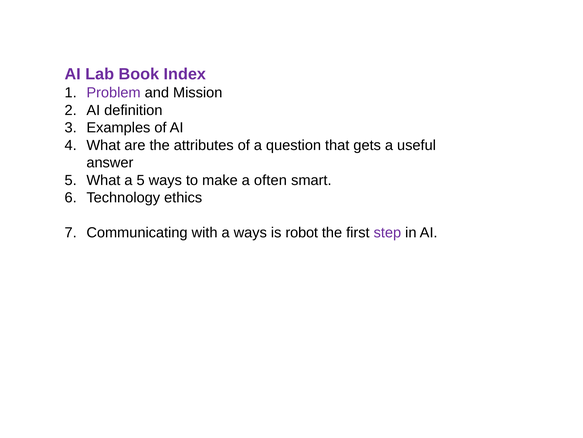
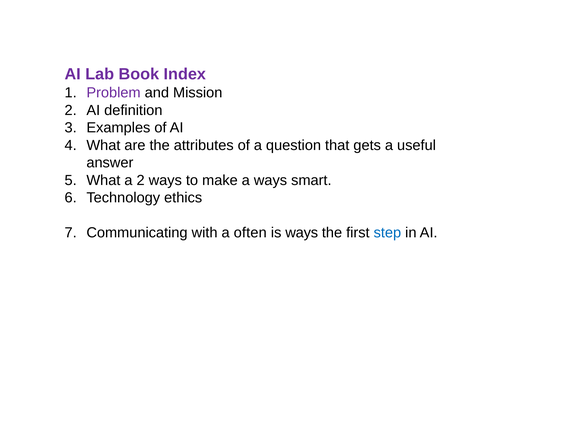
a 5: 5 -> 2 (141, 180)
a often: often -> ways (270, 180)
a ways: ways -> often (250, 232)
is robot: robot -> ways (302, 232)
step colour: purple -> blue (387, 232)
